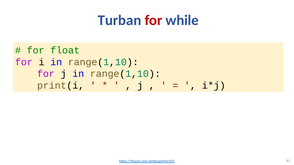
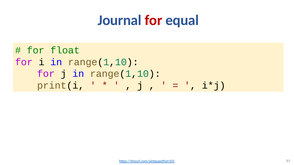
Turban: Turban -> Journal (120, 20)
while: while -> equal (182, 20)
